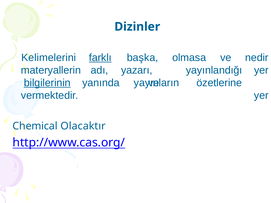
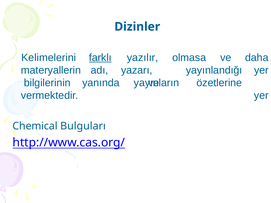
başka: başka -> yazılır (143, 58)
nedir: nedir -> daha (257, 58)
bilgilerinin underline: present -> none (47, 83)
Olacaktır: Olacaktır -> Bulguları (83, 126)
